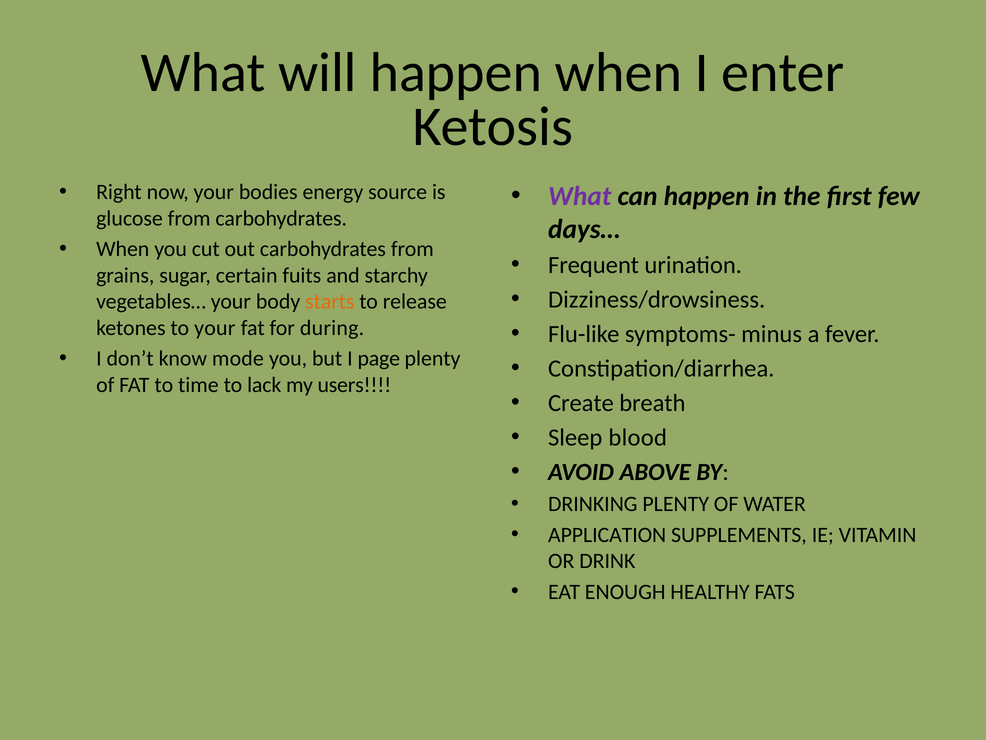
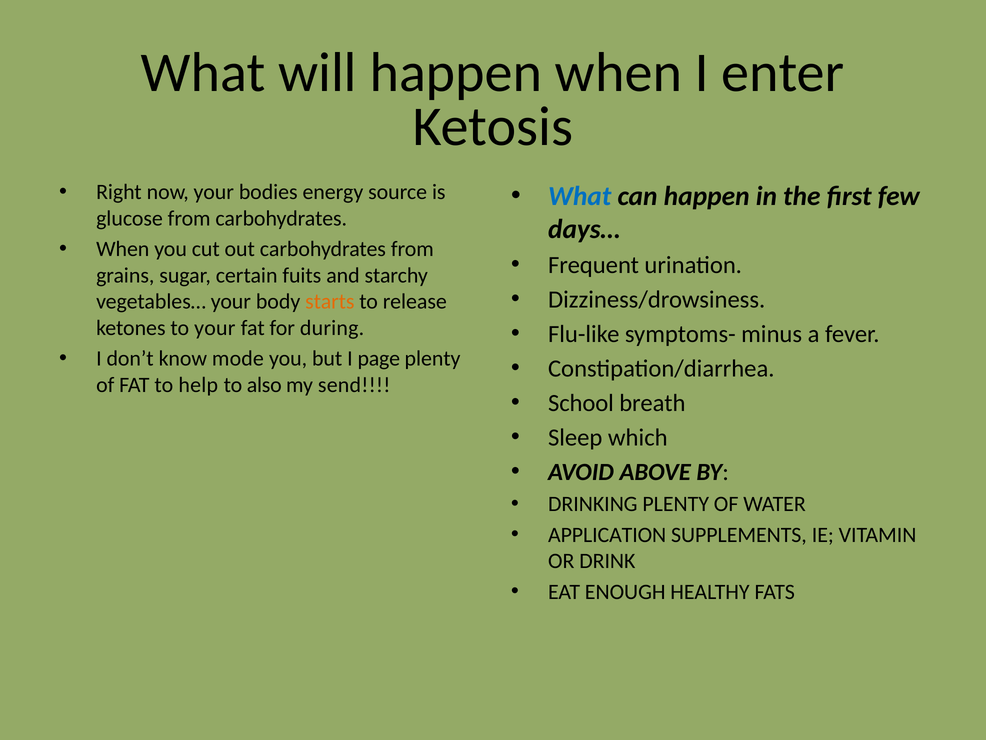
What colour: purple -> blue (580, 196)
time: time -> help (198, 385)
lack: lack -> also (264, 385)
users: users -> send (354, 385)
Create: Create -> School (581, 403)
blood: blood -> which (638, 437)
